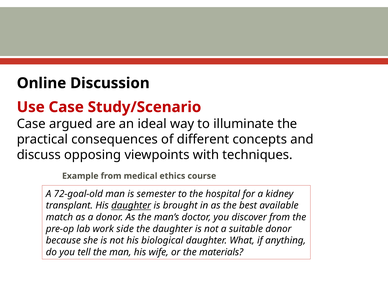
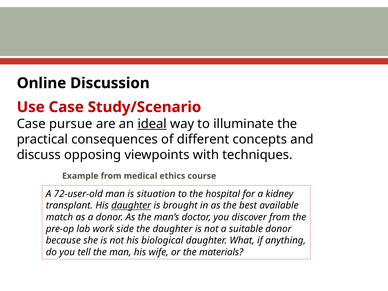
argued: argued -> pursue (71, 124)
ideal underline: none -> present (152, 124)
72-goal-old: 72-goal-old -> 72-user-old (78, 194)
semester: semester -> situation (156, 194)
